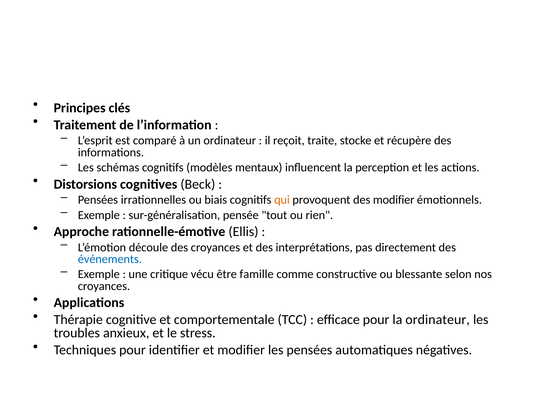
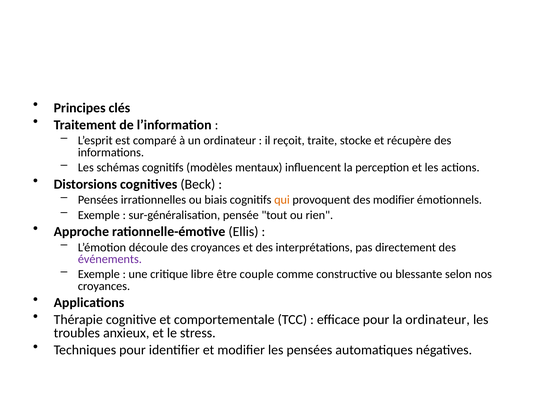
événements colour: blue -> purple (110, 259)
vécu: vécu -> libre (202, 274)
famille: famille -> couple (257, 274)
